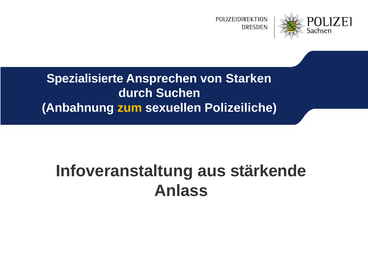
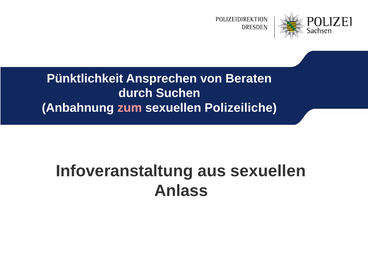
Spezialisierte: Spezialisierte -> Pünktlichkeit (85, 78)
Starken: Starken -> Beraten (249, 78)
zum colour: yellow -> pink (130, 108)
aus stärkende: stärkende -> sexuellen (268, 171)
